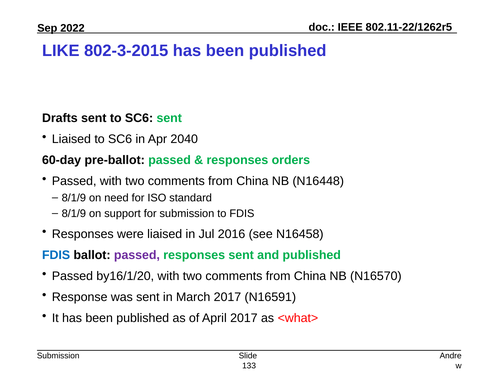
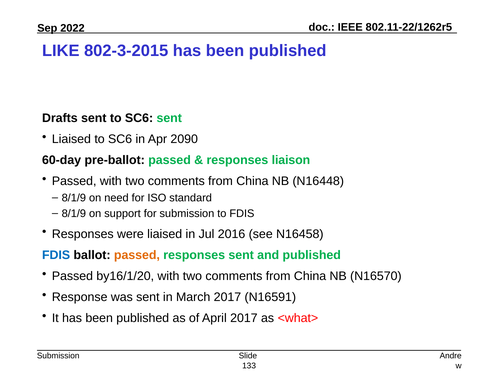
2040: 2040 -> 2090 (184, 139)
orders: orders -> liaison (291, 160)
passed colour: purple -> orange (137, 255)
